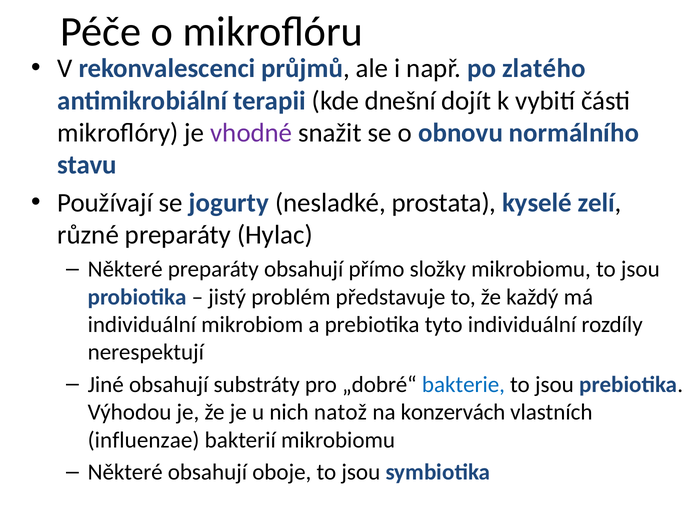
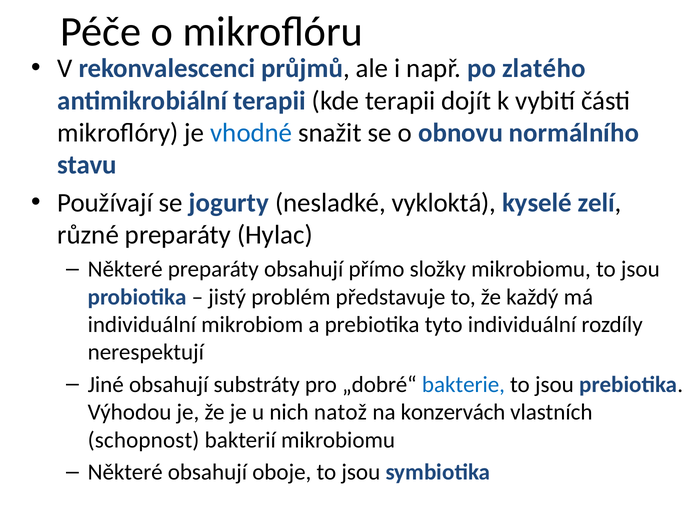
kde dnešní: dnešní -> terapii (400, 101)
vhodné colour: purple -> blue (251, 133)
prostata: prostata -> vykloktá (444, 203)
influenzae: influenzae -> schopnost (144, 440)
